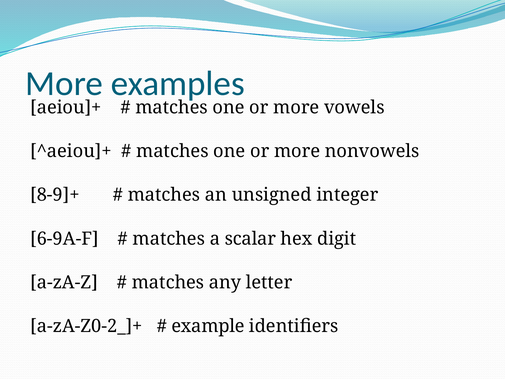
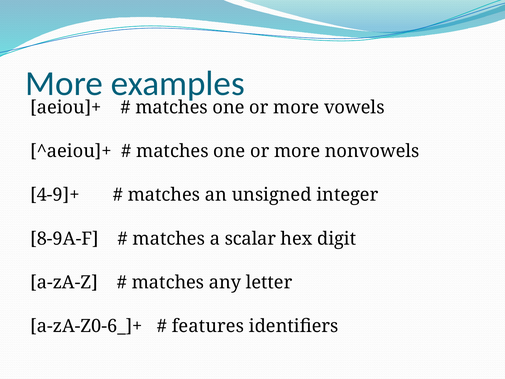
8-9]+: 8-9]+ -> 4-9]+ (55, 195)
6-9A-F: 6-9A-F -> 8-9A-F (64, 238)
a-zA-Z0-2_]+: a-zA-Z0-2_]+ -> a-zA-Z0-6_]+ (86, 326)
example: example -> features (208, 326)
